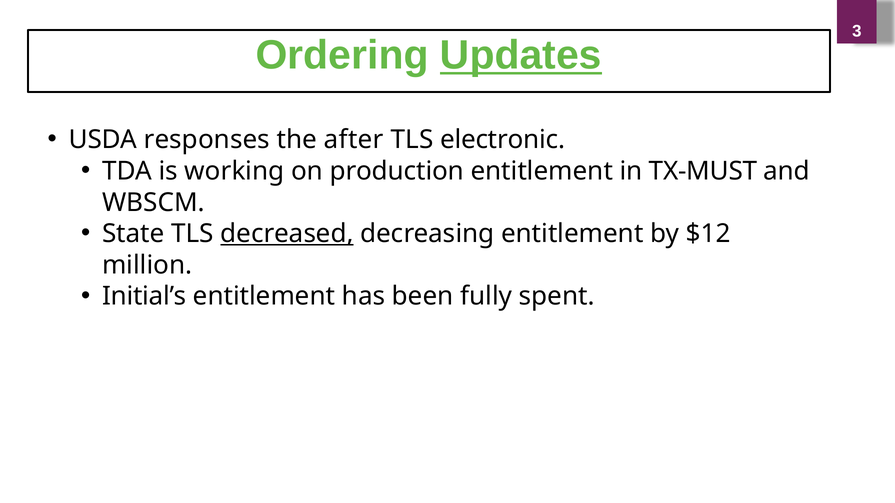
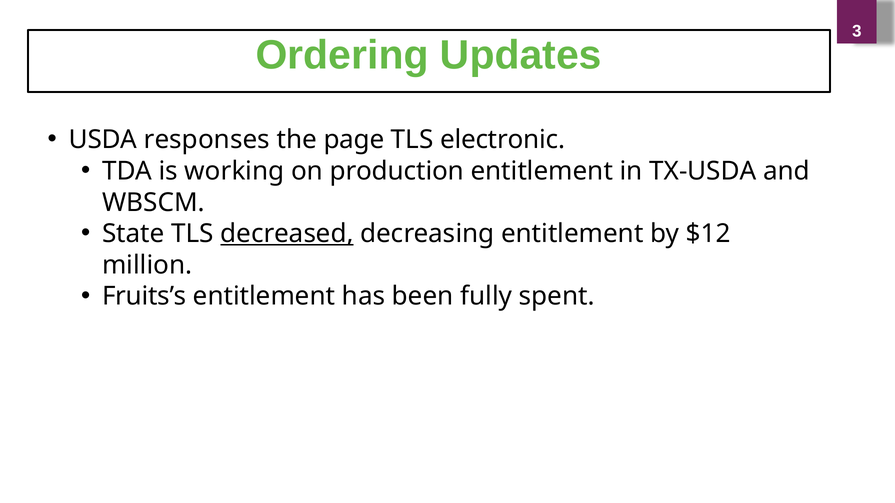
Updates underline: present -> none (521, 55)
after: after -> page (354, 140)
TX-MUST: TX-MUST -> TX-USDA (703, 171)
Initial’s: Initial’s -> Fruits’s (144, 297)
